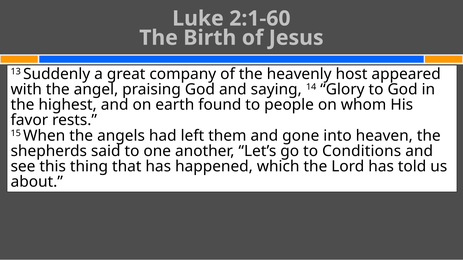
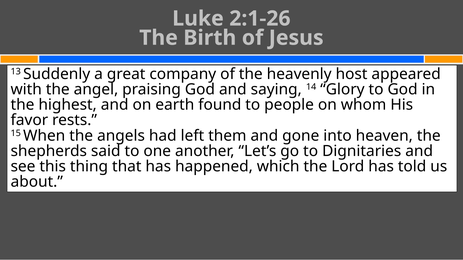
2:1-60: 2:1-60 -> 2:1-26 (260, 19)
Conditions: Conditions -> Dignitaries (362, 151)
